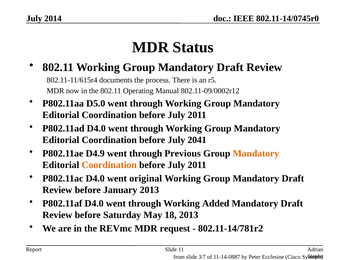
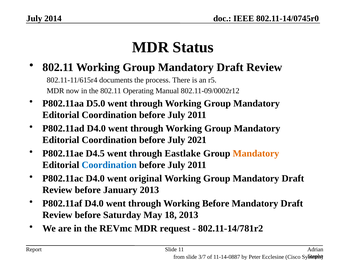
2041: 2041 -> 2021 (197, 140)
D4.9: D4.9 -> D4.5 (95, 153)
Previous: Previous -> Eastlake (183, 153)
Coordination colour: orange -> blue (109, 165)
Working Added: Added -> Before (216, 203)
